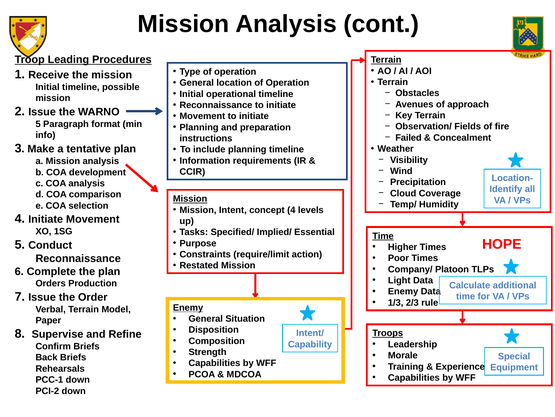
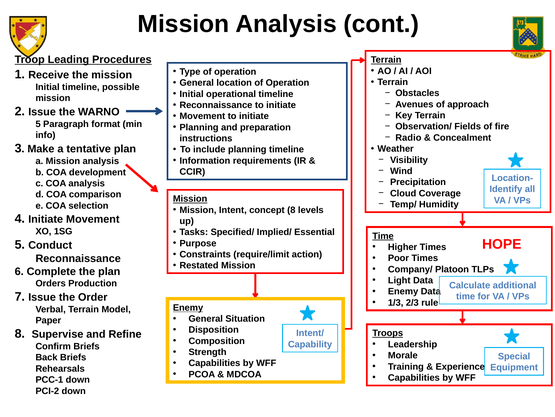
Failed: Failed -> Radio (408, 137)
concept 4: 4 -> 8 (291, 210)
